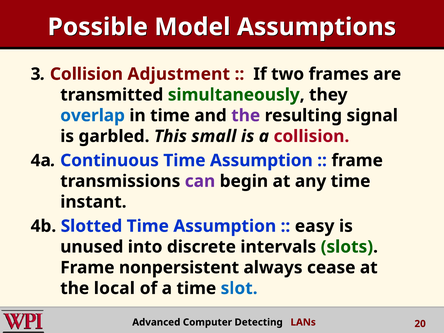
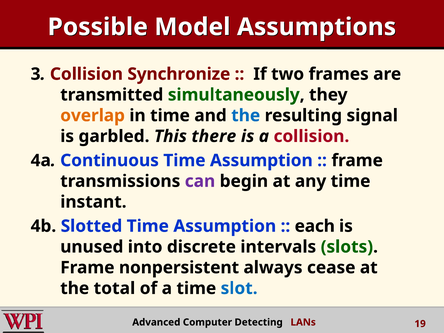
Adjustment: Adjustment -> Synchronize (179, 74)
overlap colour: blue -> orange (93, 116)
the colour: purple -> blue (246, 116)
small: small -> there (214, 136)
easy: easy -> each (315, 226)
local: local -> total (114, 288)
20: 20 -> 19 (420, 324)
